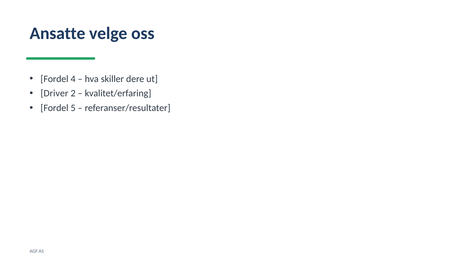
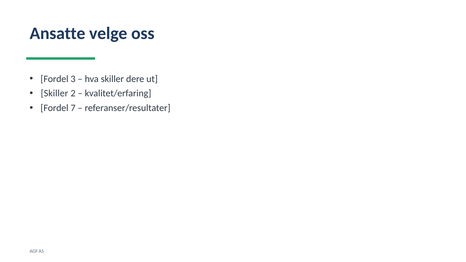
4: 4 -> 3 (73, 79)
Driver: Driver -> Skiller (54, 93)
5: 5 -> 7 (73, 108)
